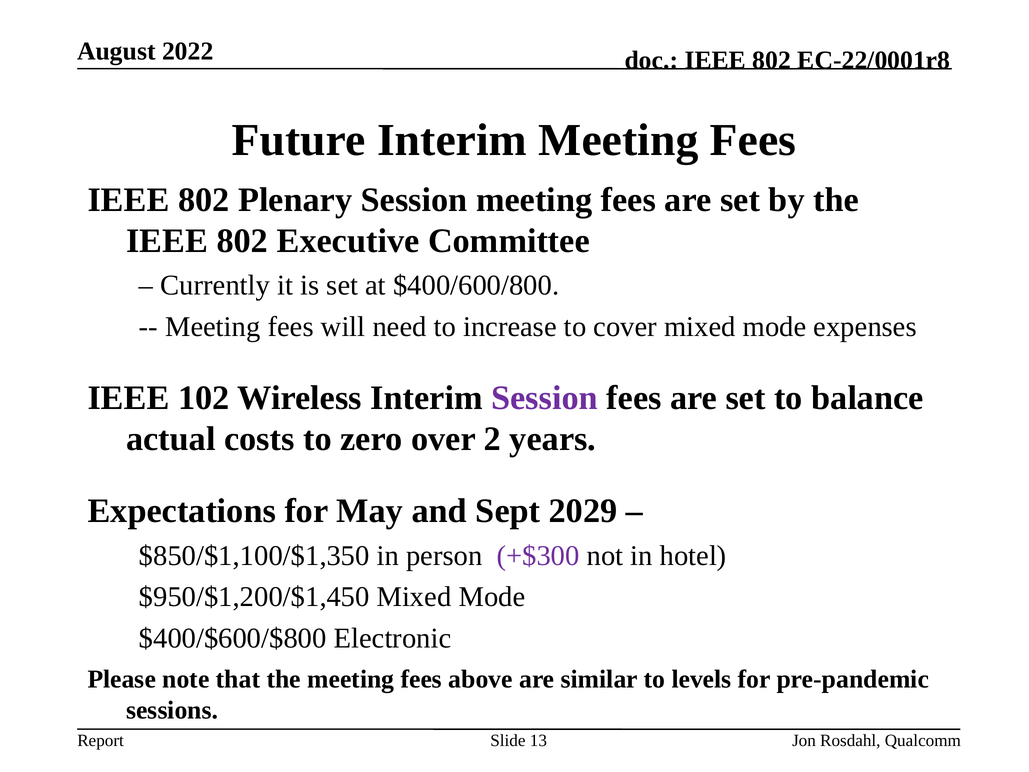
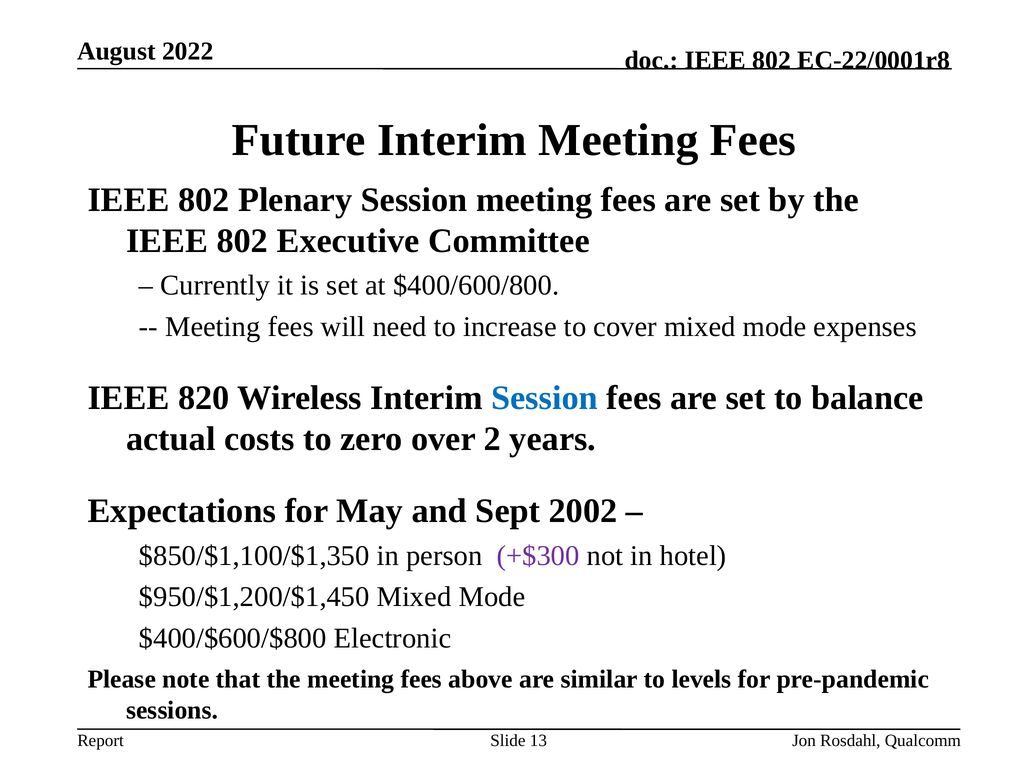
102: 102 -> 820 (204, 398)
Session colour: purple -> blue (544, 398)
2029: 2029 -> 2002 (583, 511)
